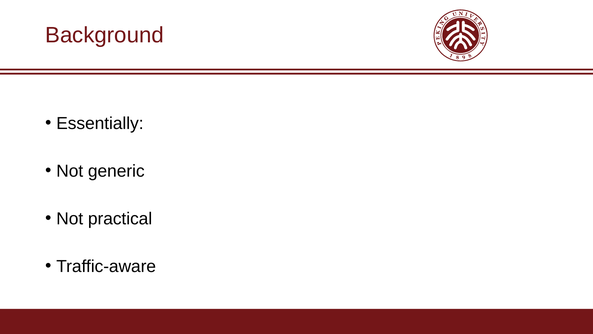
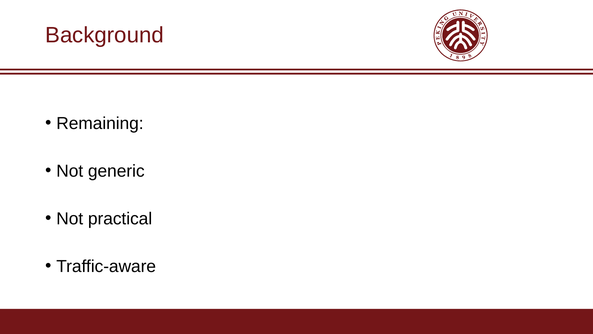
Essentially: Essentially -> Remaining (100, 123)
